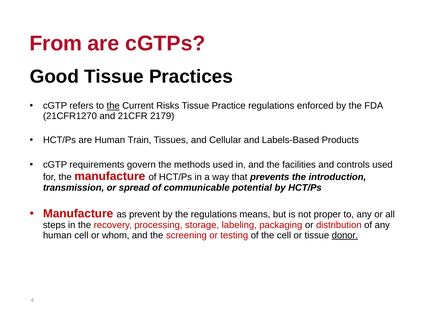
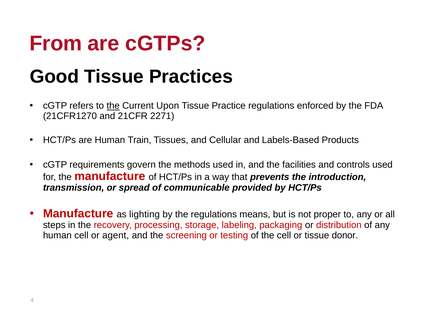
Risks: Risks -> Upon (168, 106)
2179: 2179 -> 2271 (162, 116)
potential: potential -> provided (252, 188)
prevent: prevent -> lighting (144, 214)
whom: whom -> agent (116, 235)
donor underline: present -> none (345, 235)
